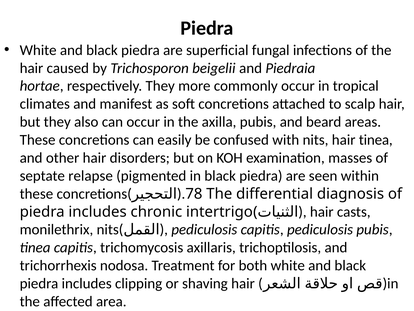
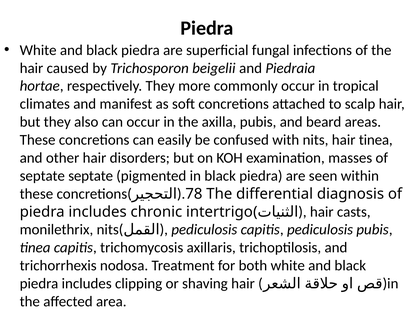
septate relapse: relapse -> septate (91, 176)
